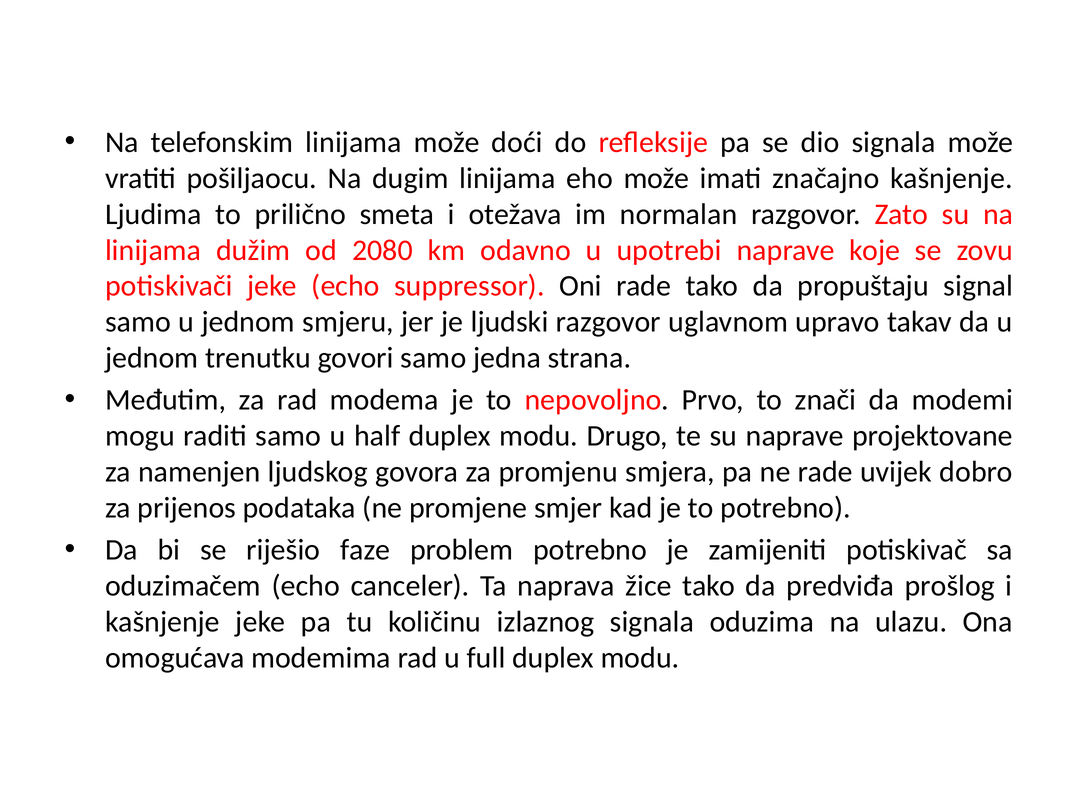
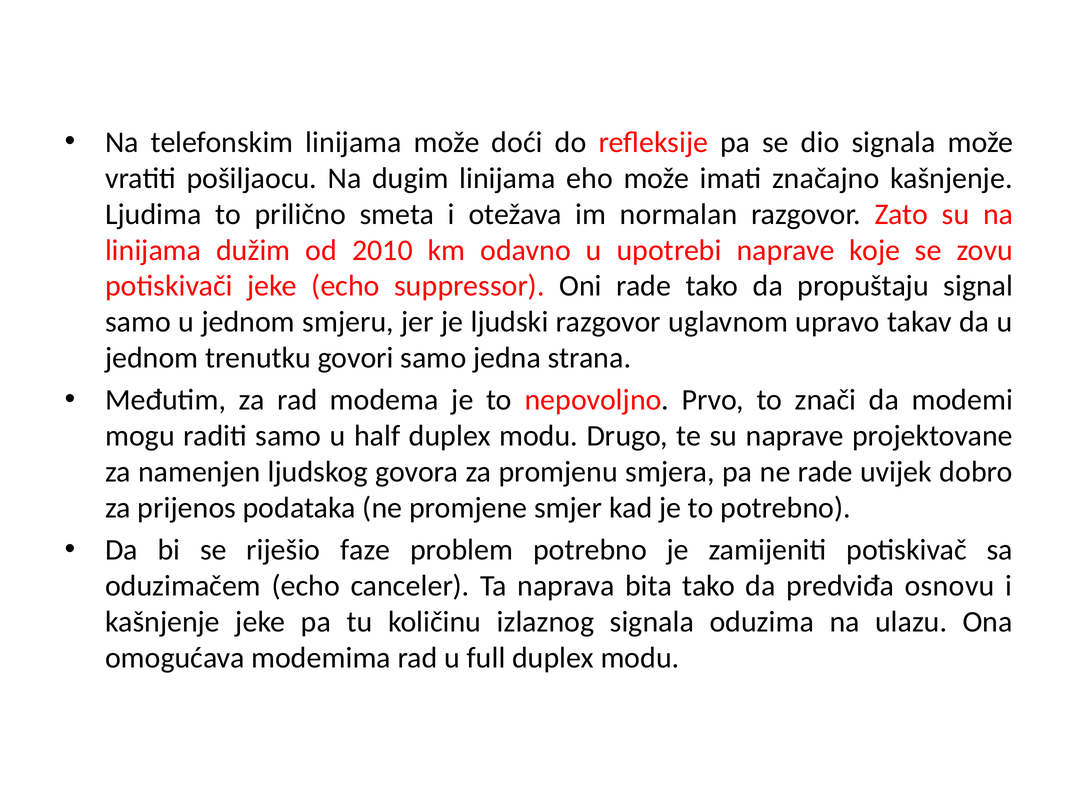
2080: 2080 -> 2010 (382, 250)
žice: žice -> bita (648, 586)
prošlog: prošlog -> osnovu (950, 586)
